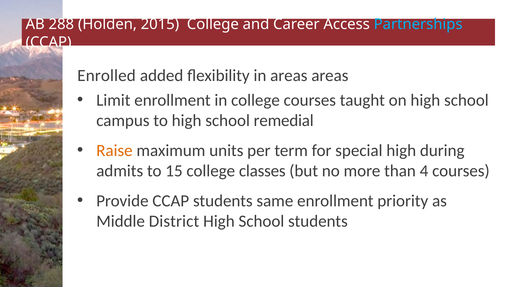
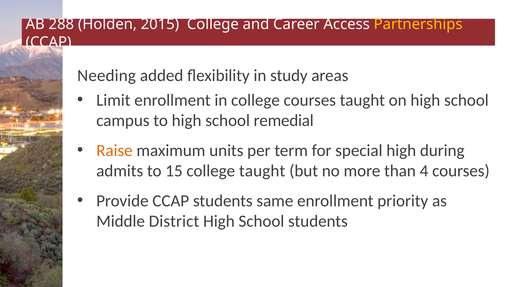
Partnerships colour: light blue -> yellow (418, 24)
Enrolled: Enrolled -> Needing (107, 75)
in areas: areas -> study (289, 75)
college classes: classes -> taught (262, 171)
